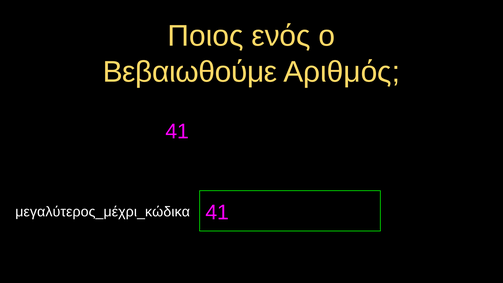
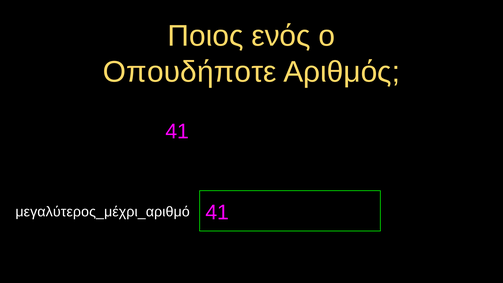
Βεβαιωθούμε: Βεβαιωθούμε -> Οπουδήποτε (190, 72)
μεγαλύτερος_μέχρι_κώδικα: μεγαλύτερος_μέχρι_κώδικα -> μεγαλύτερος_μέχρι_αριθμό (103, 212)
